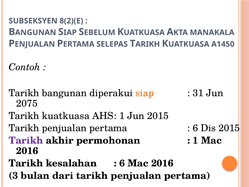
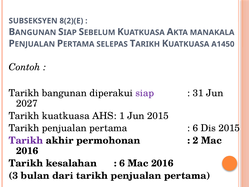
siap colour: orange -> purple (145, 93)
2075: 2075 -> 2027 (27, 103)
1: 1 -> 2 (196, 140)
